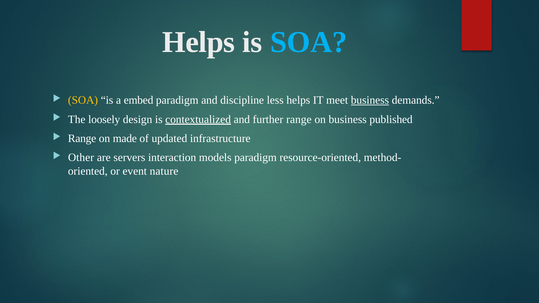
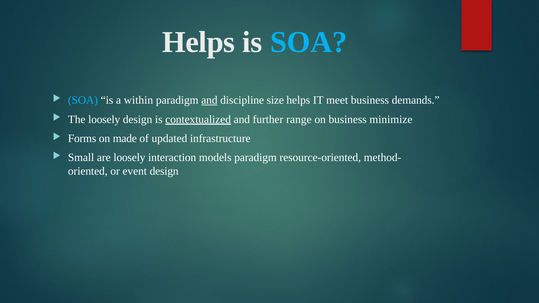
SOA colour: yellow -> light blue (83, 100)
embed: embed -> within (138, 100)
and underline: none -> present (209, 100)
less: less -> size (275, 100)
business underline: present -> none (370, 100)
published: published -> minimize (391, 119)
Range: Range -> Forms (82, 139)
Other: Other -> Small (81, 158)
are servers: servers -> loosely (129, 158)
event nature: nature -> design (164, 171)
